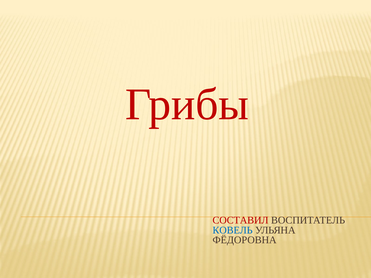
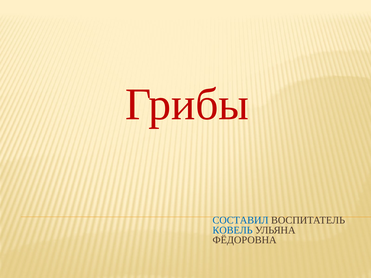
СОСТАВИЛ colour: red -> blue (240, 220)
